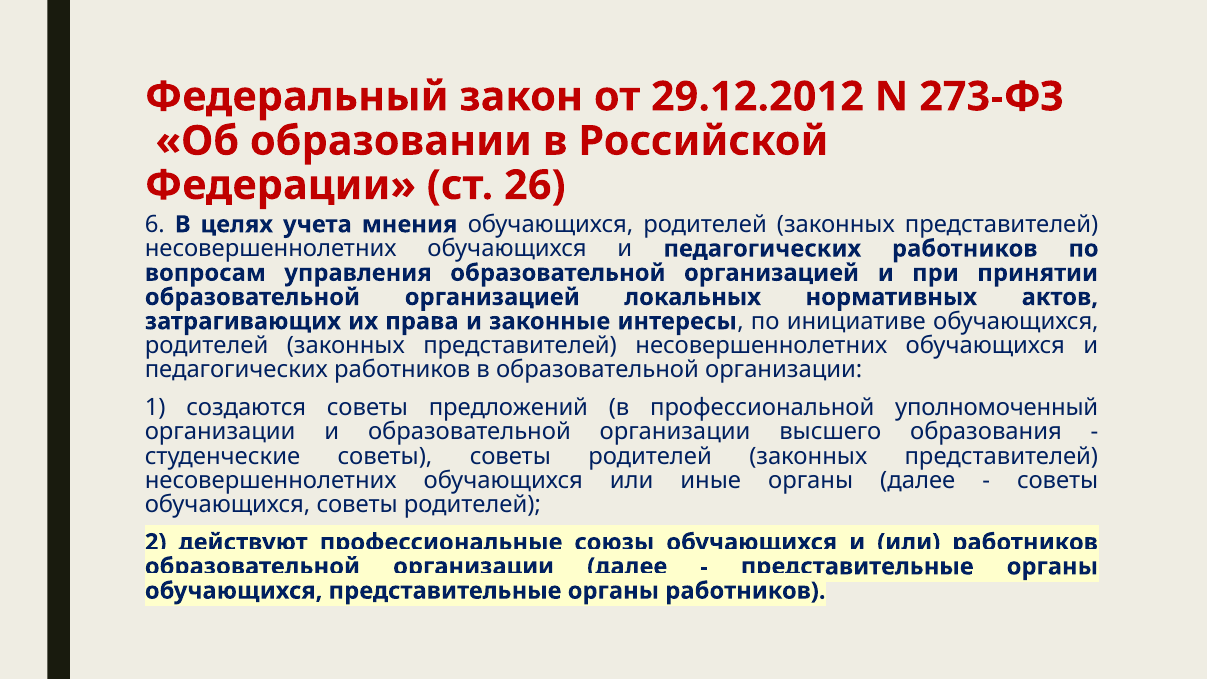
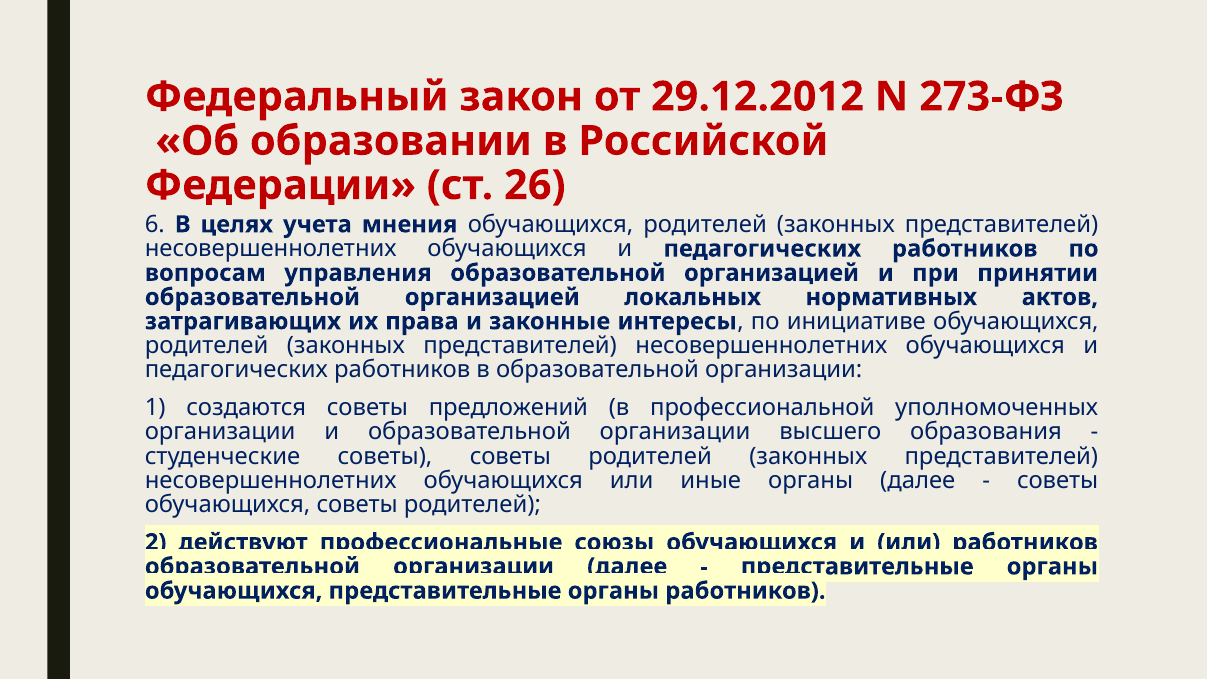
уполномоченный: уполномоченный -> уполномоченных (997, 408)
